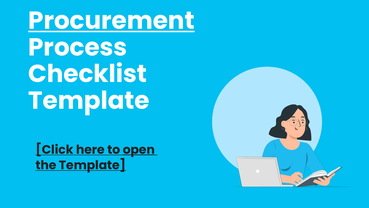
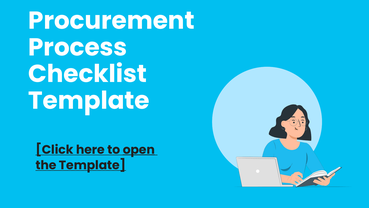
Procurement underline: present -> none (111, 21)
